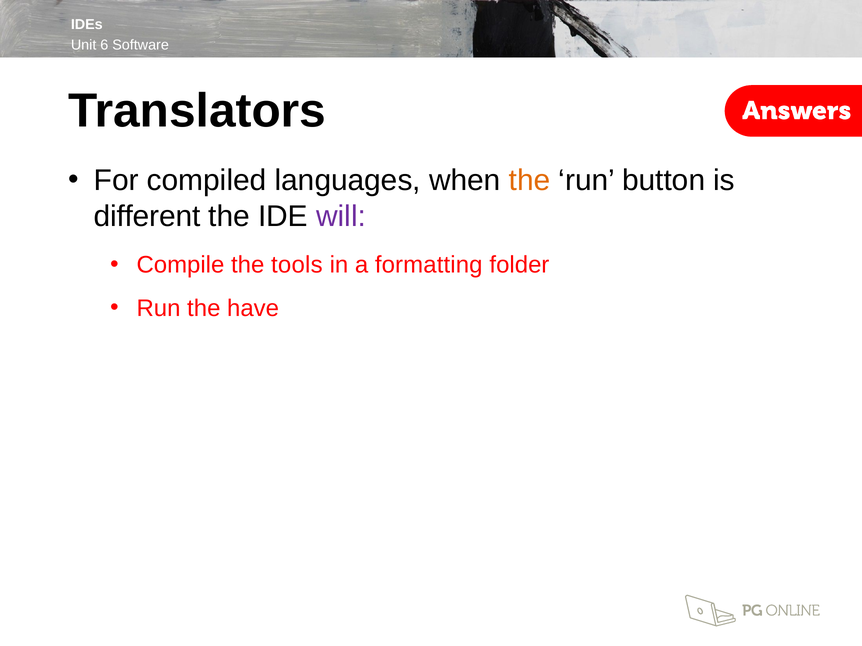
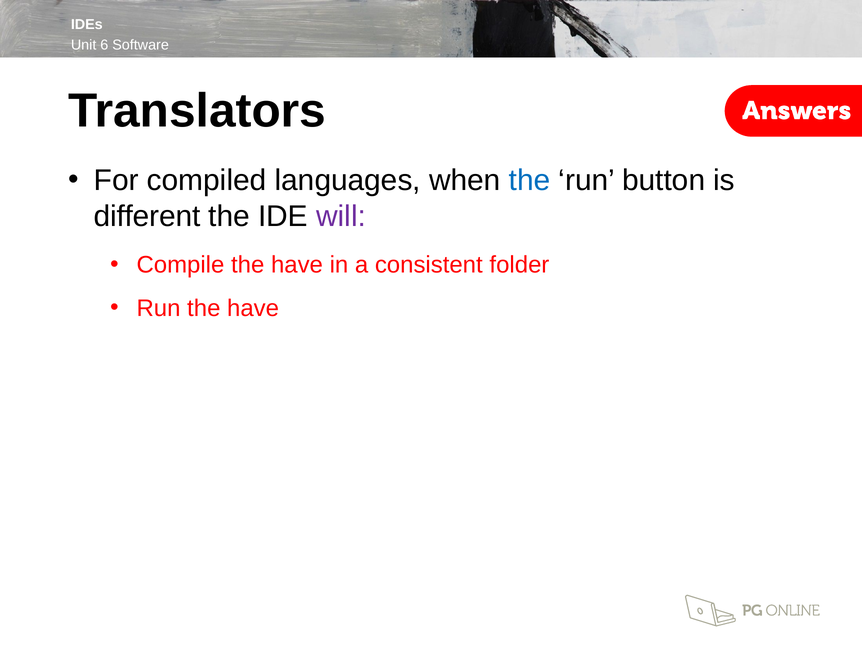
the colour: orange -> blue (530, 181)
Compile the tools: tools -> have (297, 265)
formatting: formatting -> consistent (429, 265)
